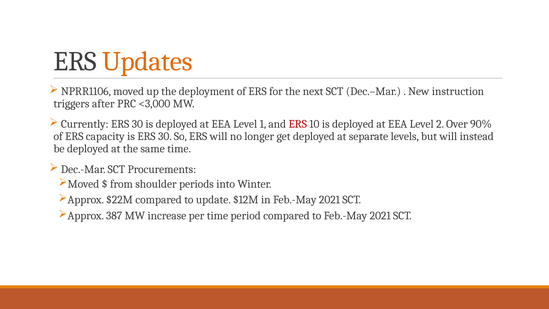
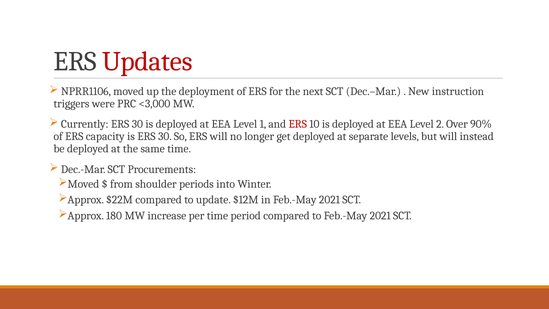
Updates colour: orange -> red (147, 62)
after: after -> were (103, 104)
387: 387 -> 180 (114, 215)
